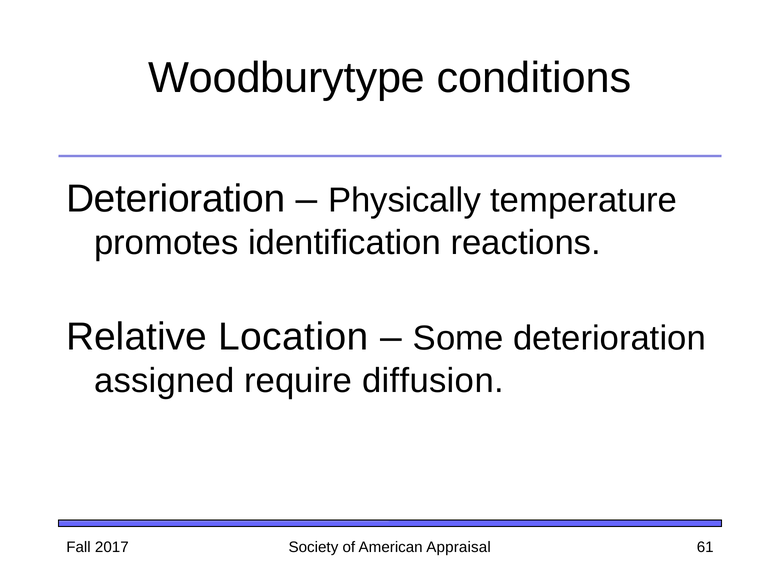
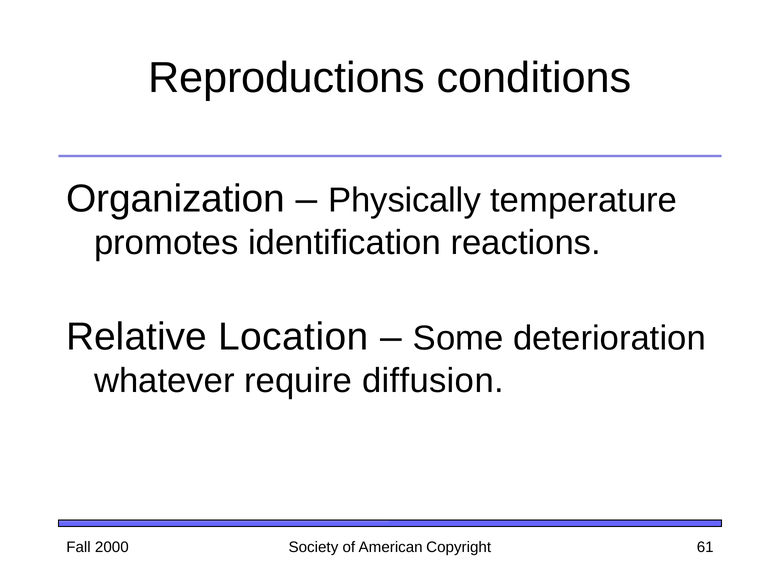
Woodburytype: Woodburytype -> Reproductions (287, 78)
Deterioration: Deterioration -> Organization (176, 199)
assigned: assigned -> whatever (164, 381)
2017: 2017 -> 2000 (112, 547)
Appraisal: Appraisal -> Copyright (459, 547)
